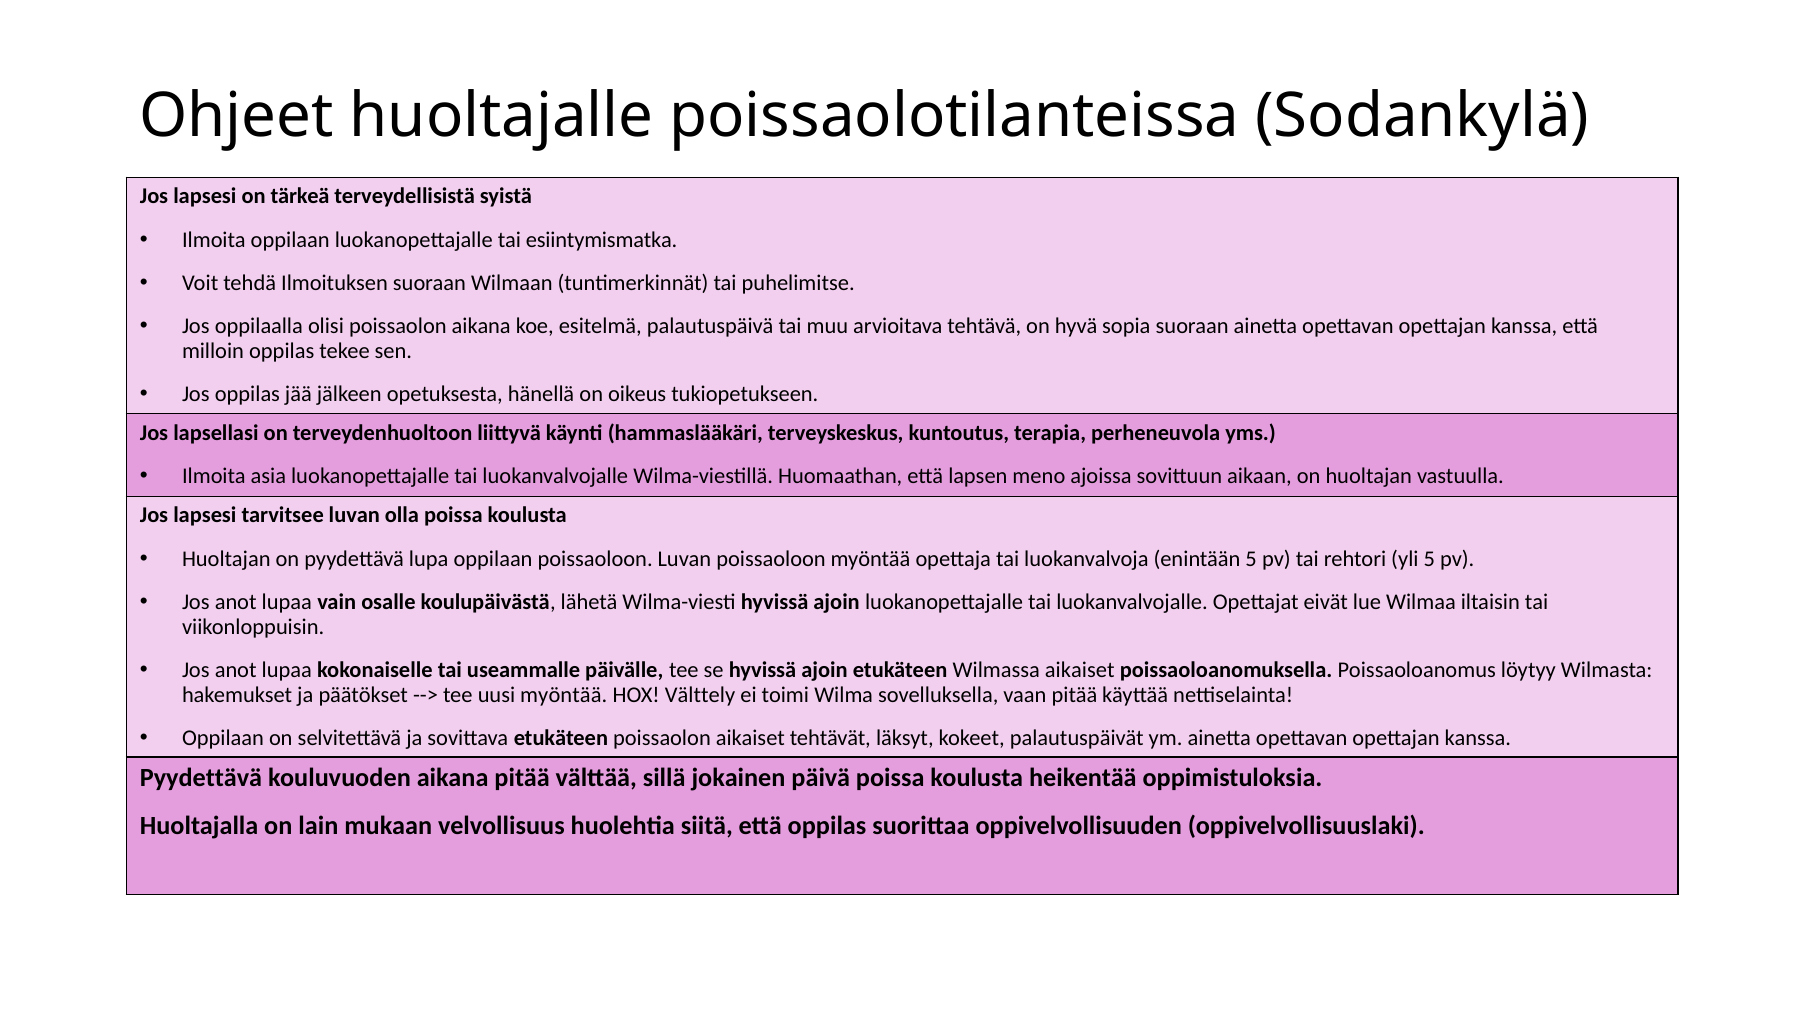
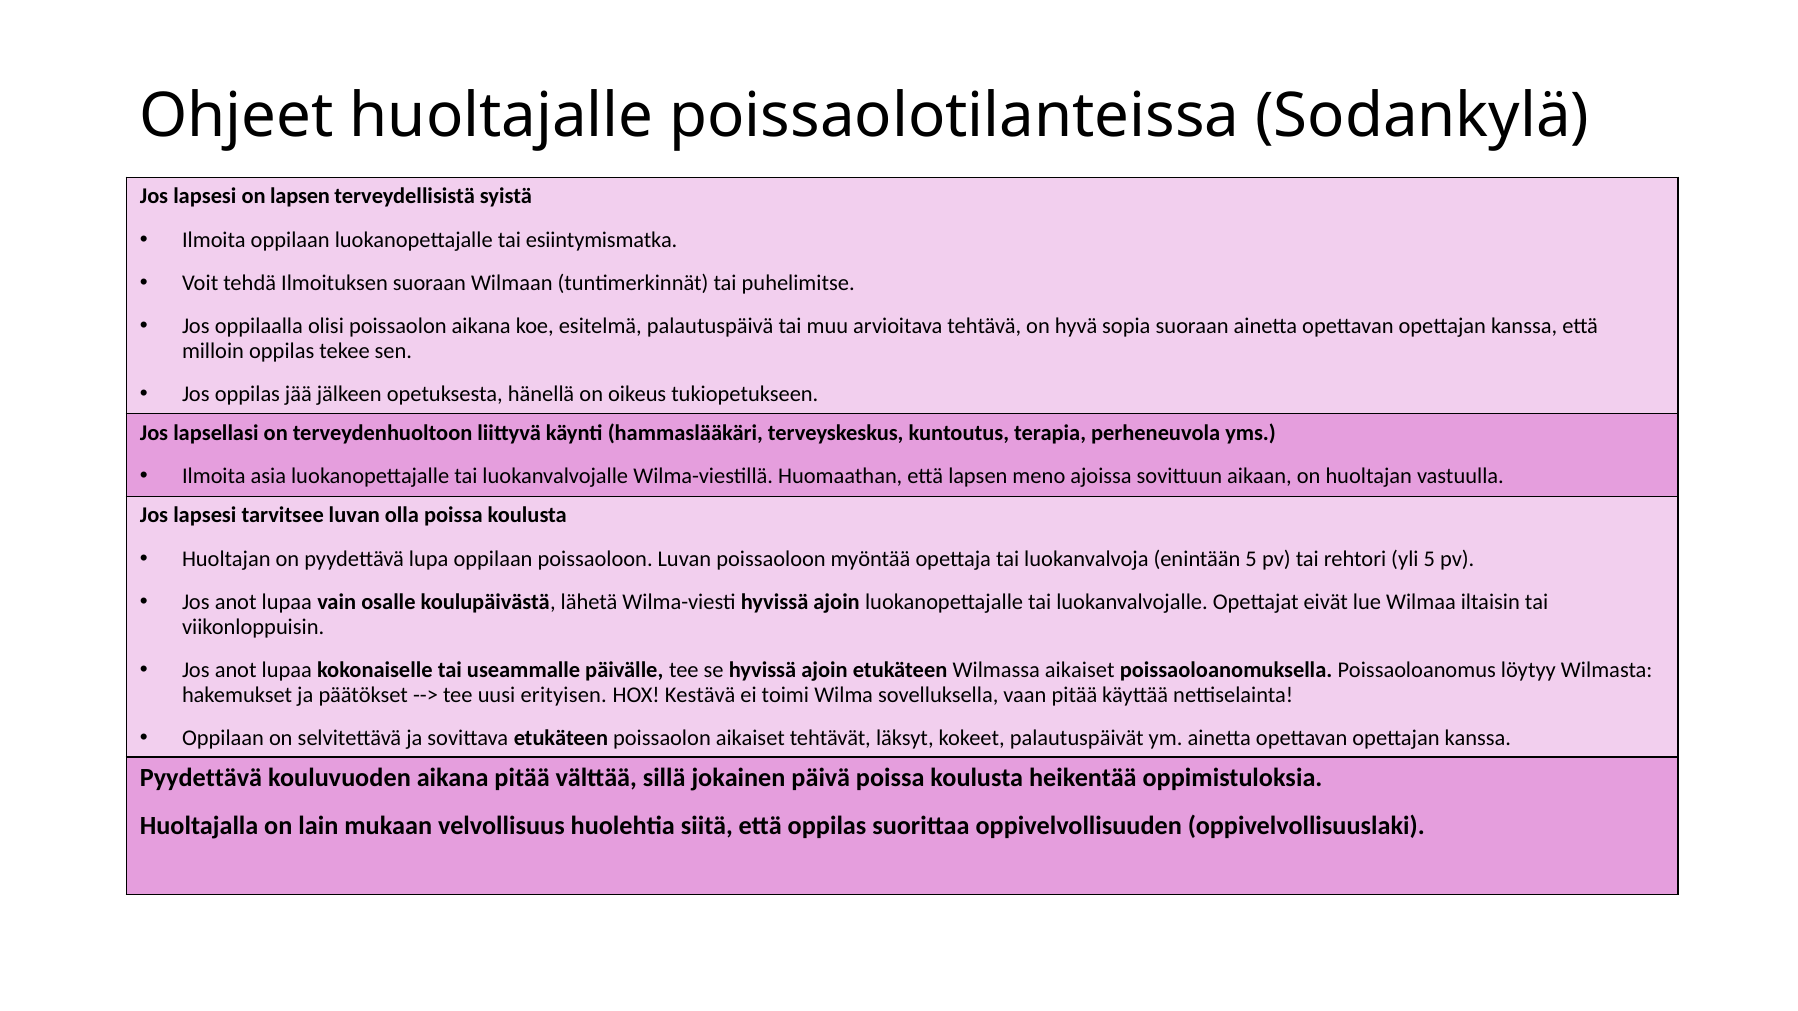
on tärkeä: tärkeä -> lapsen (300, 197)
uusi myöntää: myöntää -> erityisen (564, 695)
Välttely: Välttely -> Kestävä (700, 695)
